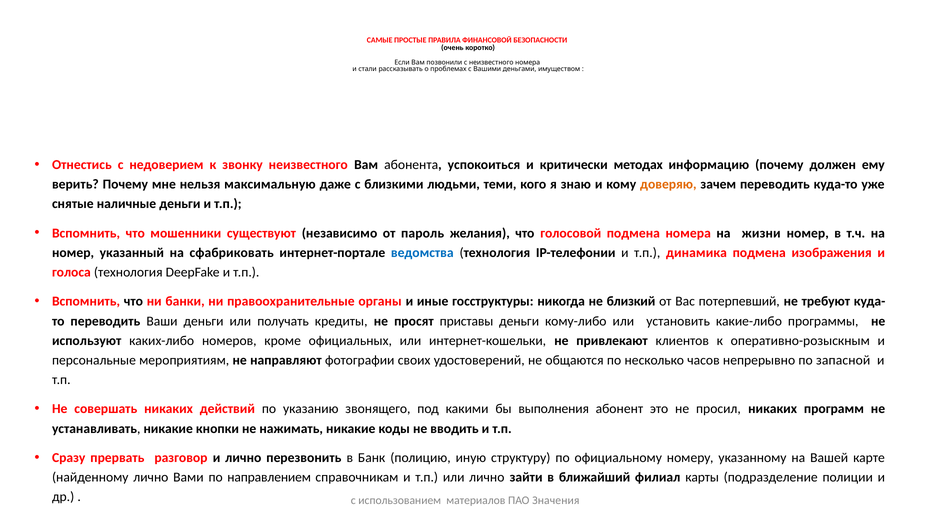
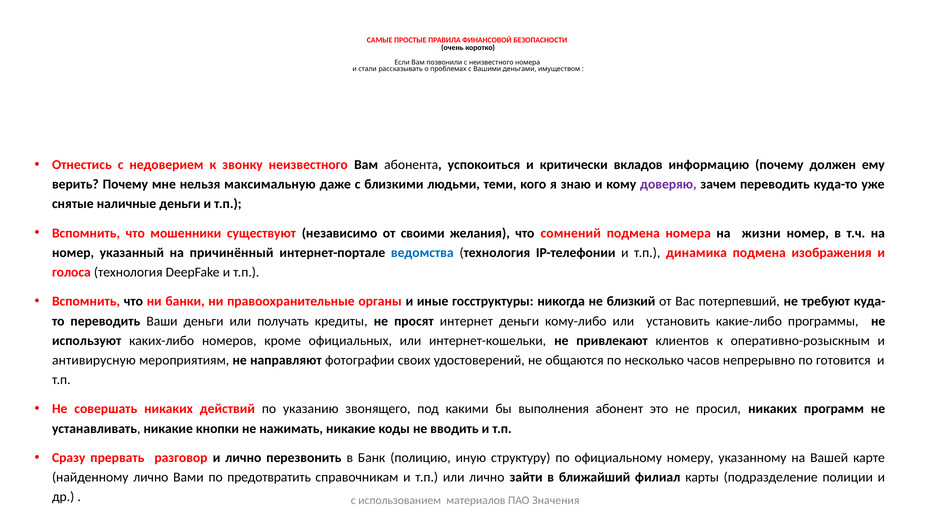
методах: методах -> вкладов (638, 165)
доверяю colour: orange -> purple (668, 184)
пароль: пароль -> своими (423, 233)
голосовой: голосовой -> сомнений (571, 233)
сфабриковать: сфабриковать -> причинённый (232, 253)
приставы: приставы -> интернет (466, 321)
персональные: персональные -> антивирусную (94, 360)
запасной: запасной -> готовится (843, 360)
направлением: направлением -> предотвратить (269, 477)
